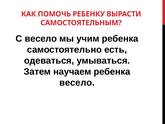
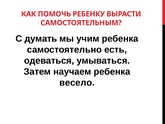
С весело: весело -> думать (41, 39)
